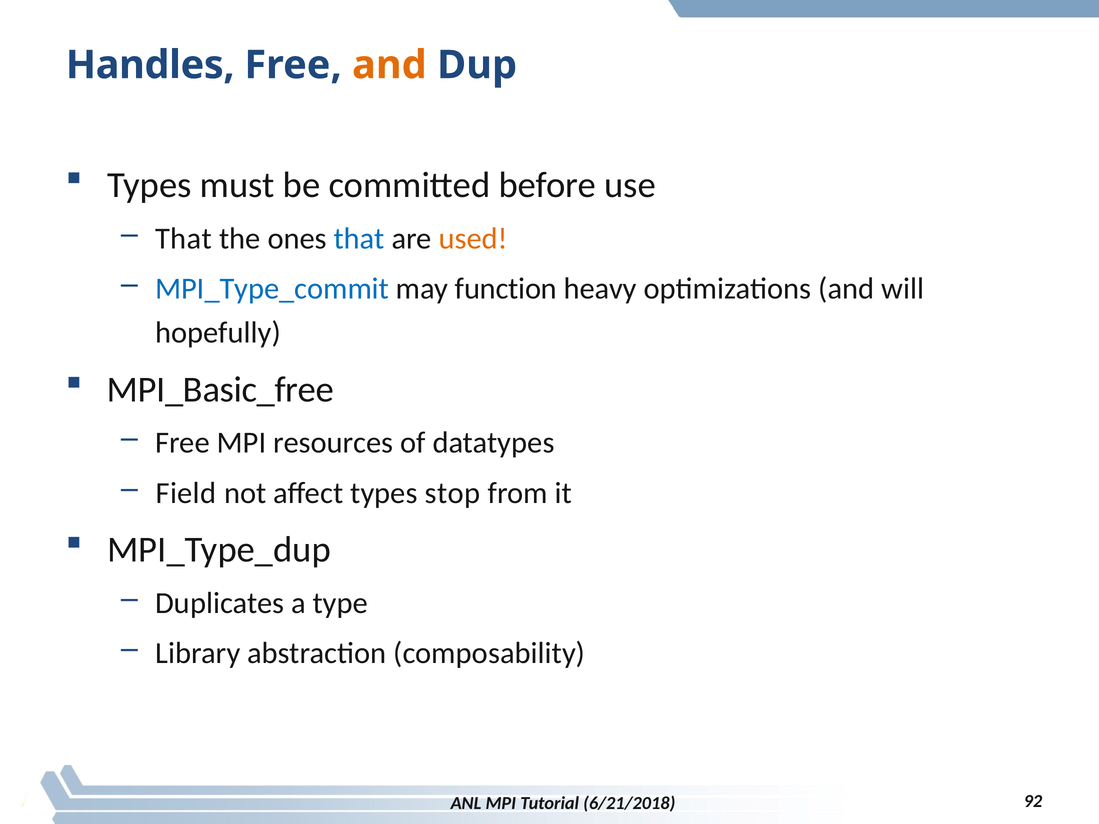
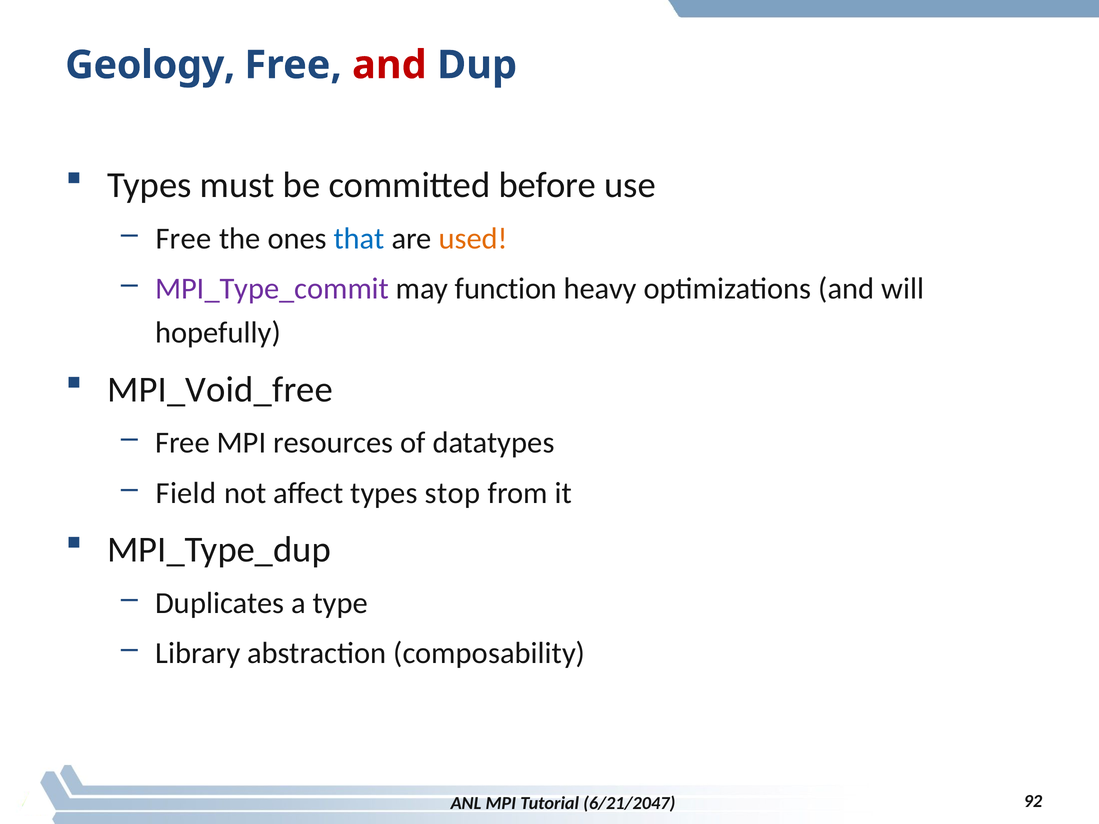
Handles: Handles -> Geology (150, 65)
and colour: orange -> red (389, 65)
That: That -> Free (184, 239)
MPI_Type_commit colour: blue -> purple (272, 289)
MPI_Basic_free: MPI_Basic_free -> MPI_Void_free (220, 390)
6/21/2018: 6/21/2018 -> 6/21/2047 (629, 803)
